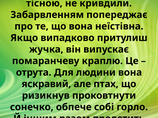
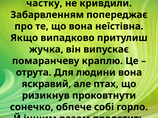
тісною: тісною -> частку (44, 3)
